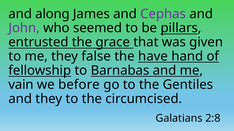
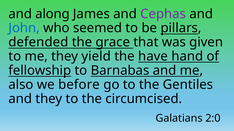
John colour: purple -> blue (24, 28)
entrusted: entrusted -> defended (38, 42)
false: false -> yield (96, 57)
vain: vain -> also (21, 85)
2:8: 2:8 -> 2:0 (213, 119)
